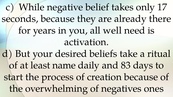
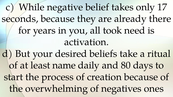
well: well -> took (112, 31)
83: 83 -> 80 (126, 66)
